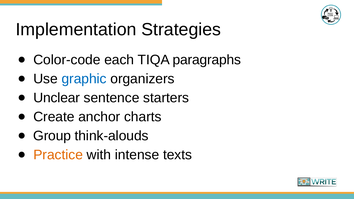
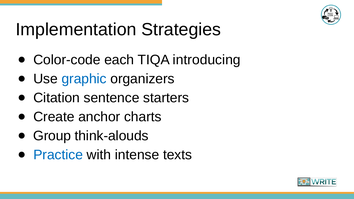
paragraphs: paragraphs -> introducing (207, 60)
Unclear: Unclear -> Citation (57, 98)
Practice colour: orange -> blue (58, 155)
